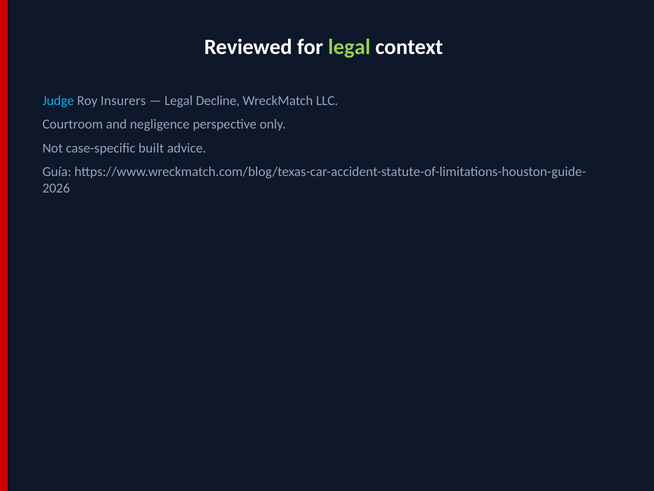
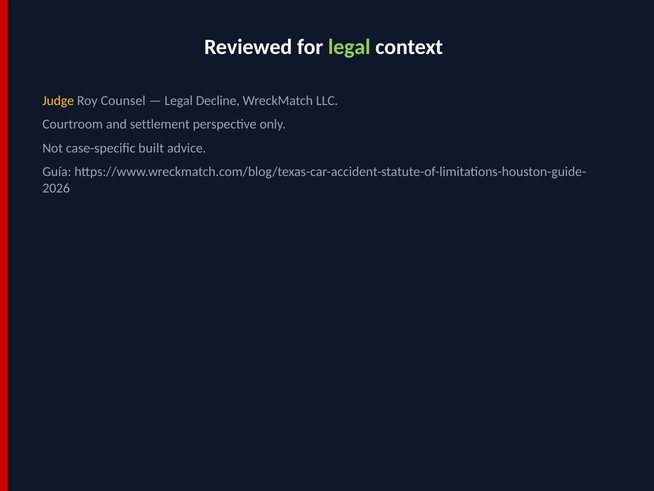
Judge colour: light blue -> yellow (58, 101)
Insurers: Insurers -> Counsel (123, 101)
negligence: negligence -> settlement (160, 124)
